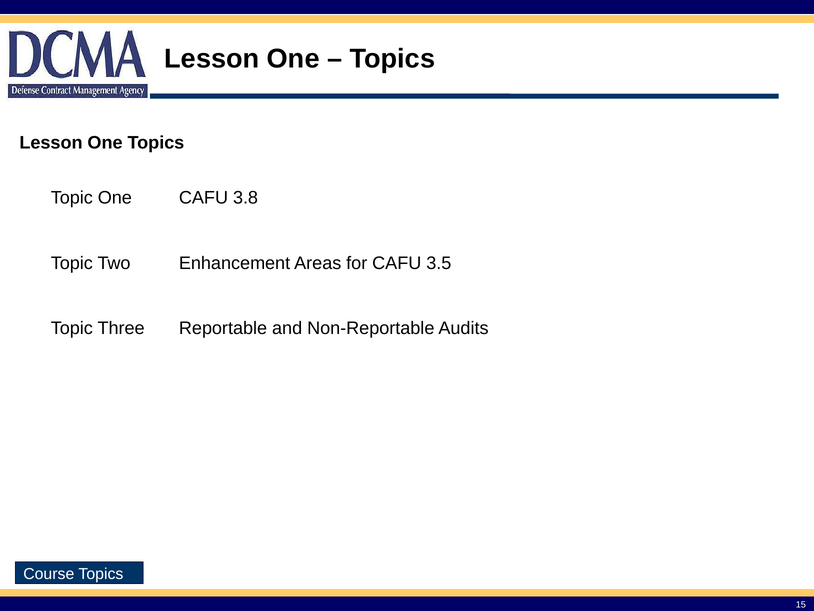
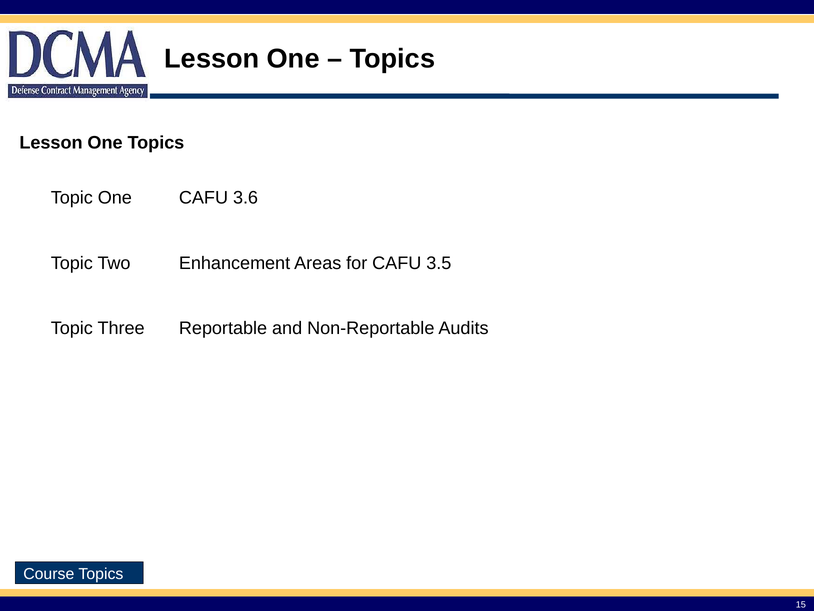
3.8: 3.8 -> 3.6 (246, 198)
